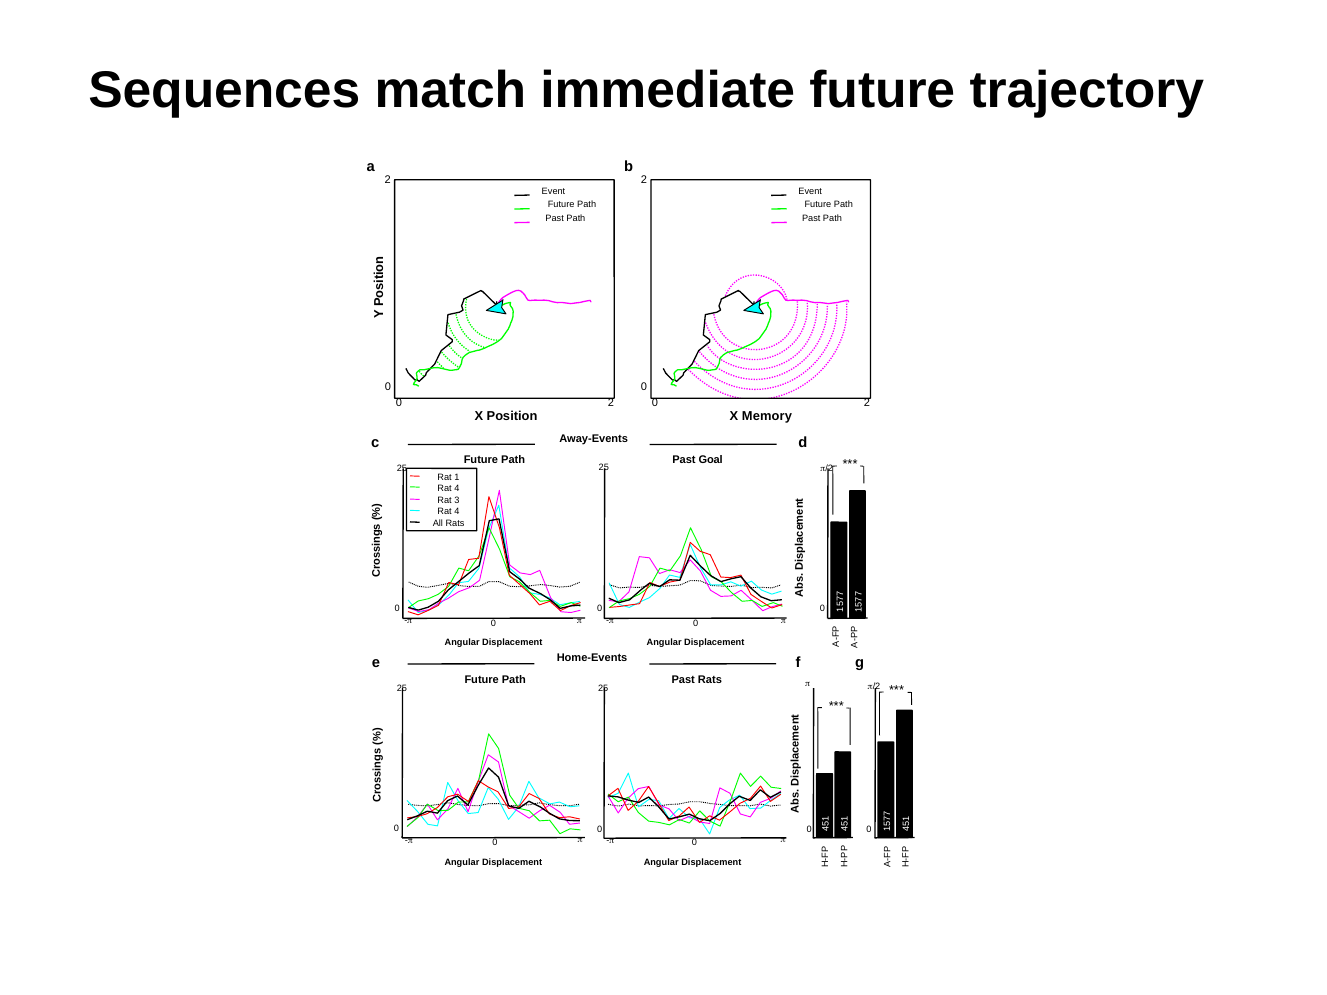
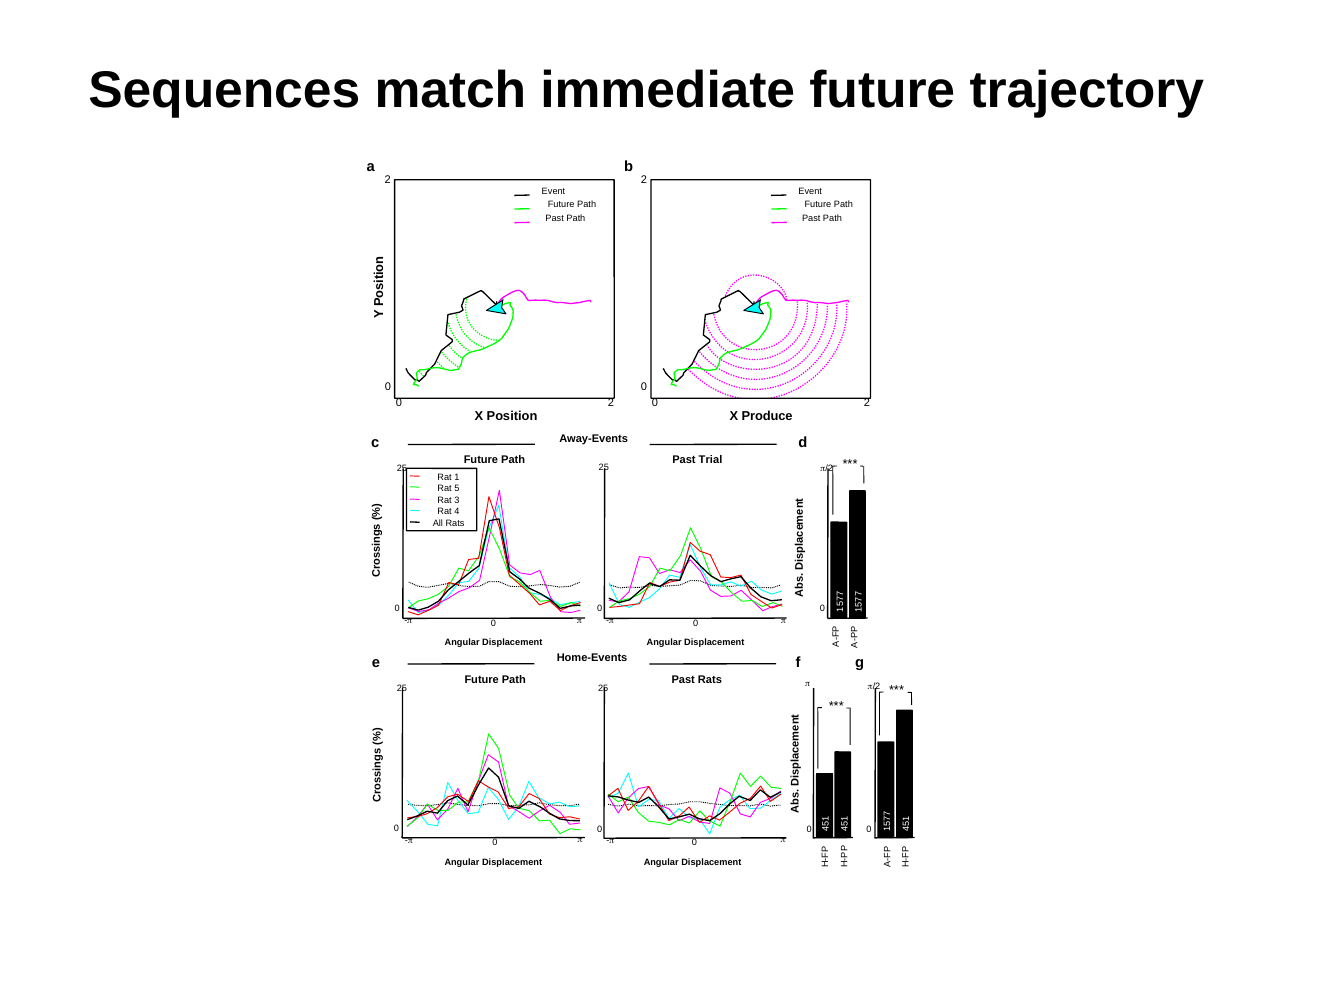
Memory: Memory -> Produce (767, 416)
Goal: Goal -> Trial (711, 460)
4: 4 -> 5 (457, 489)
